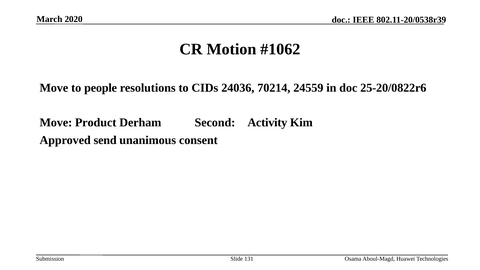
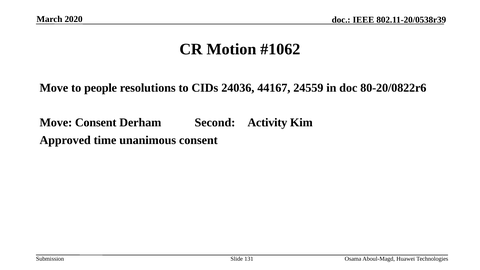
70214: 70214 -> 44167 (274, 88)
25-20/0822r6: 25-20/0822r6 -> 80-20/0822r6 (393, 88)
Move Product: Product -> Consent (96, 123)
send: send -> time (105, 140)
